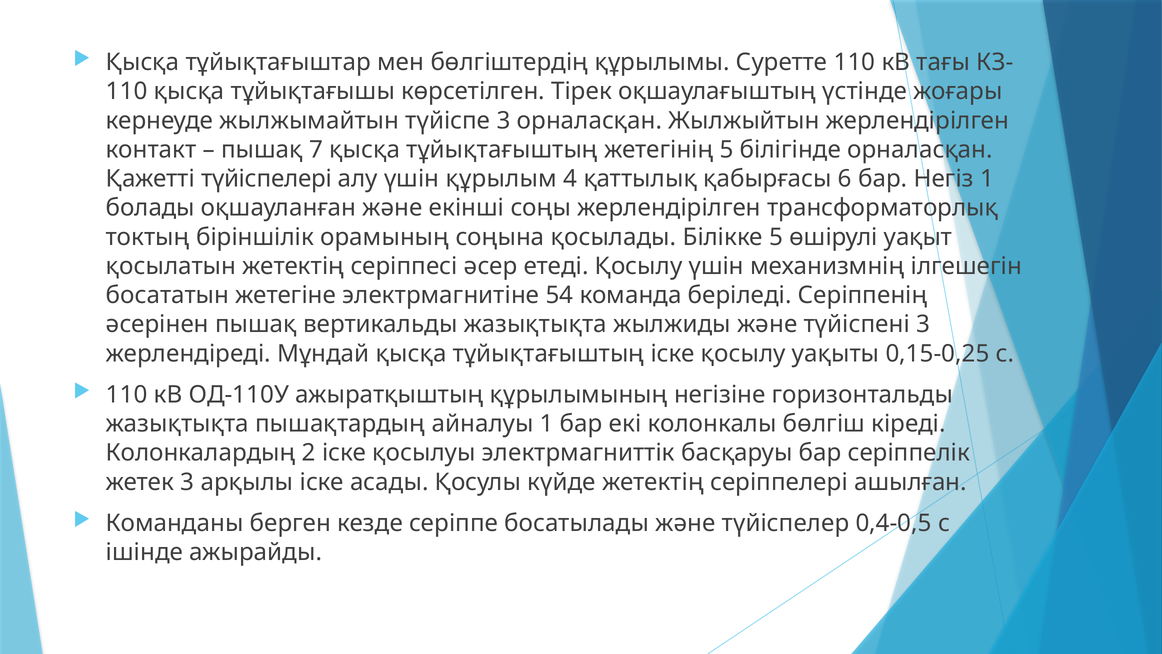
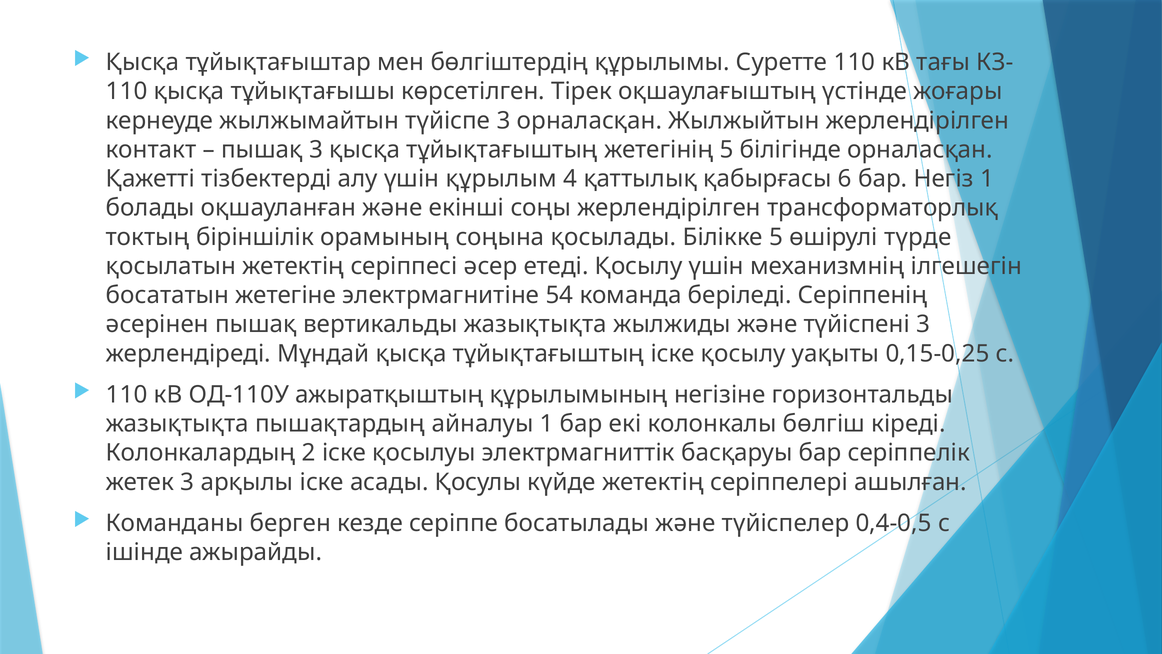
пышақ 7: 7 -> 3 (316, 150)
түйіспелері: түйіспелері -> тізбектерді (266, 179)
уақыт: уақыт -> түрде (918, 237)
